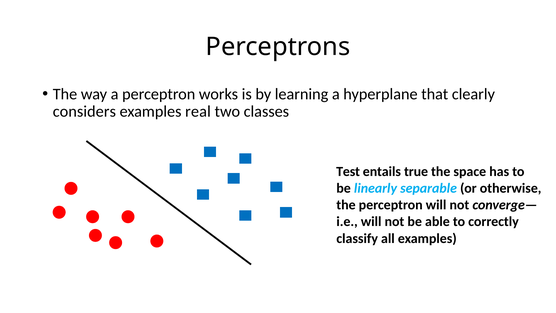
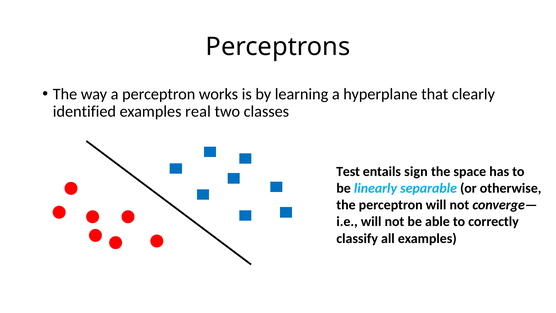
considers: considers -> identified (84, 111)
true: true -> sign (416, 172)
